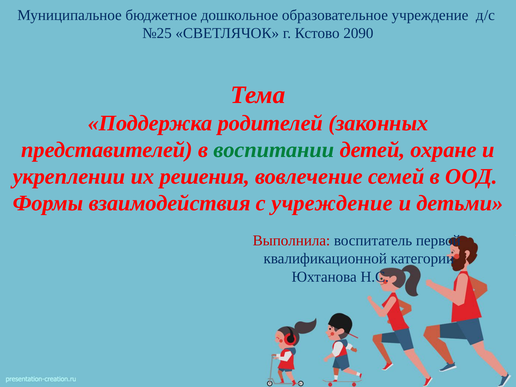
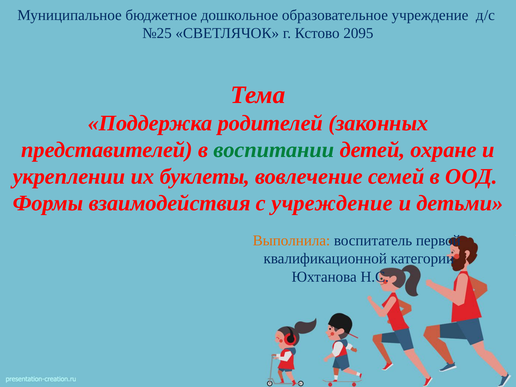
2090: 2090 -> 2095 (358, 33)
решения: решения -> буклеты (205, 177)
Выполнила colour: red -> orange (291, 241)
